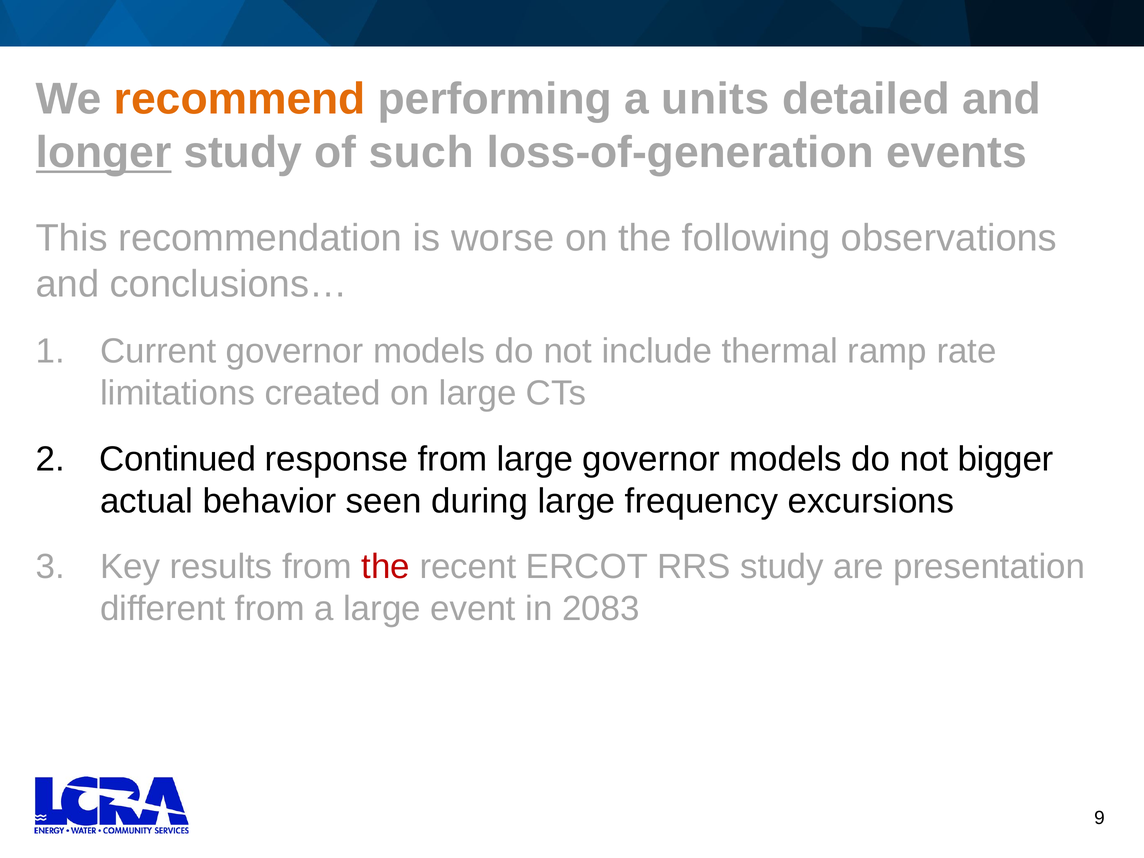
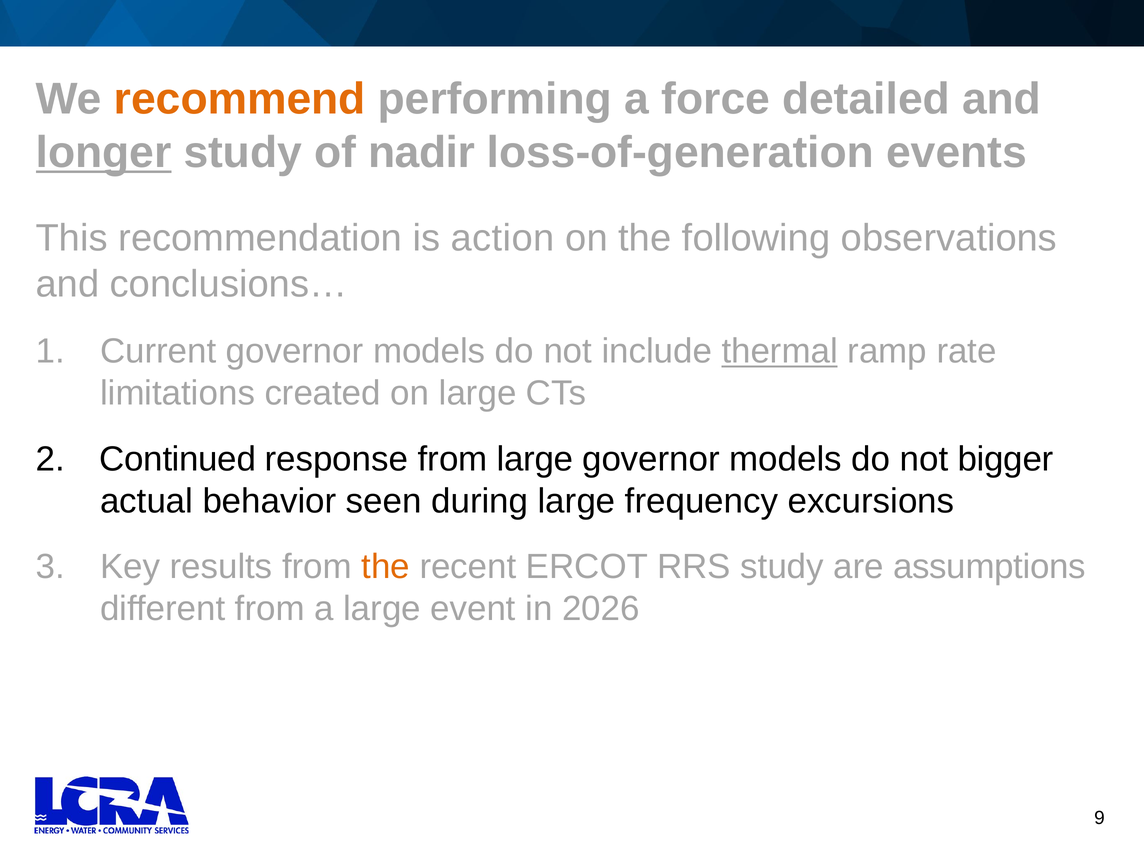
units: units -> force (716, 99)
such: such -> nadir (422, 153)
worse: worse -> action (503, 238)
thermal underline: none -> present (780, 351)
the colour: red -> orange (386, 567)
presentation: presentation -> assumptions (989, 567)
2083: 2083 -> 2026 (601, 609)
